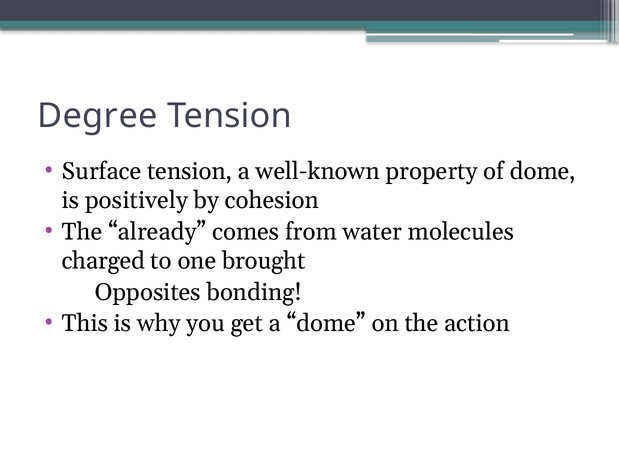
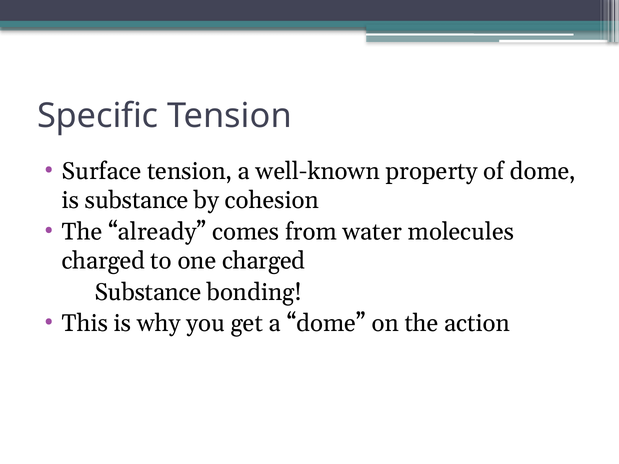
Degree: Degree -> Specific (98, 116)
is positively: positively -> substance (137, 200)
one brought: brought -> charged (264, 261)
Opposites: Opposites -> Substance (148, 292)
